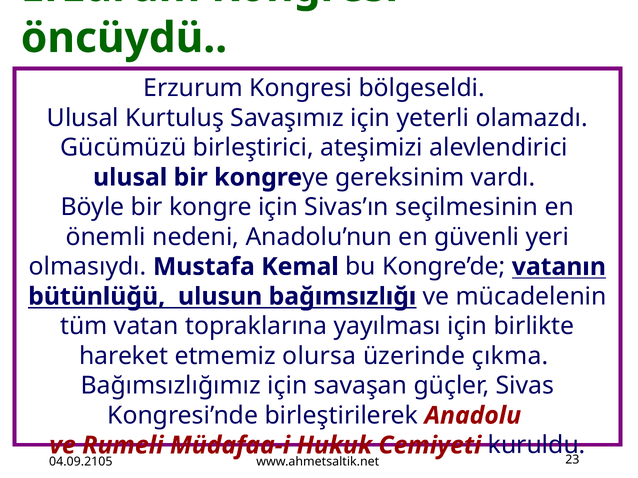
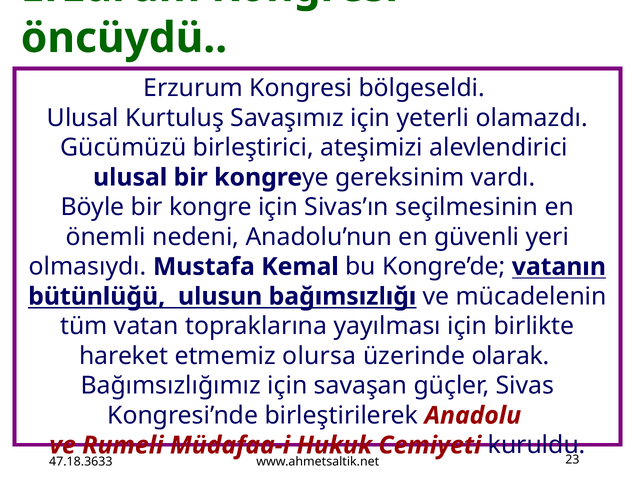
çıkma: çıkma -> olarak (511, 356)
04.09.2105: 04.09.2105 -> 47.18.3633 (81, 462)
